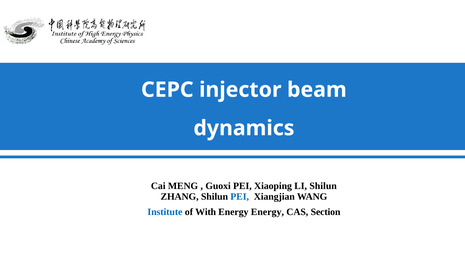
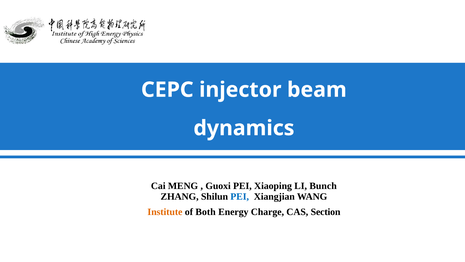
LI Shilun: Shilun -> Bunch (323, 186)
Institute colour: blue -> orange (165, 212)
With: With -> Both (206, 212)
Energy Energy: Energy -> Charge (267, 212)
